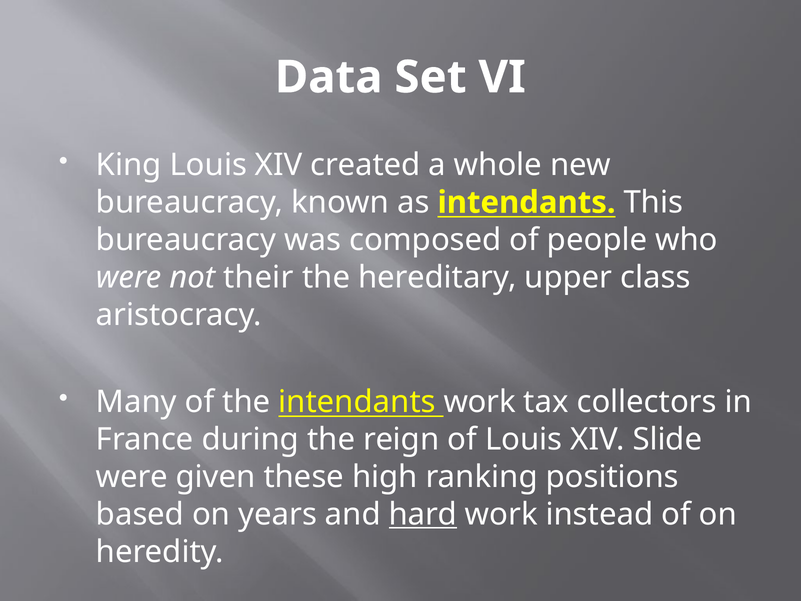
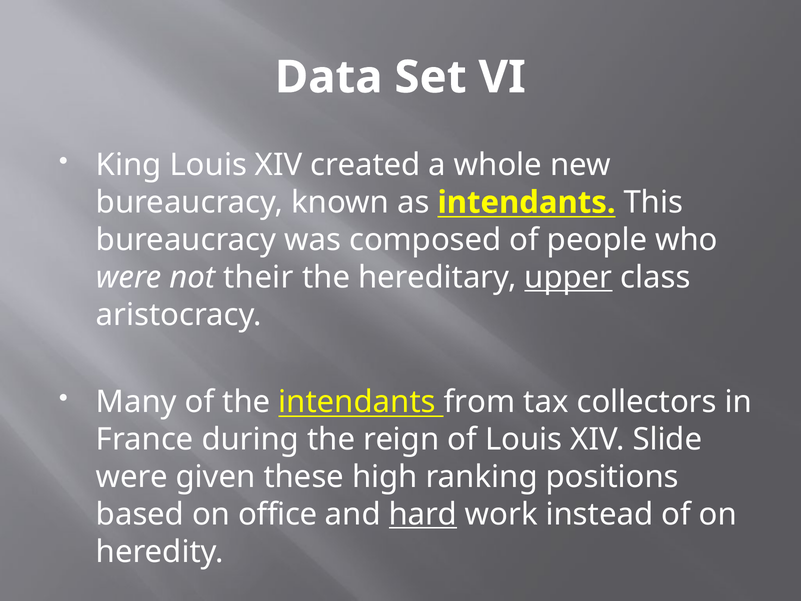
upper underline: none -> present (568, 277)
intendants work: work -> from (480, 402)
years: years -> office (278, 514)
